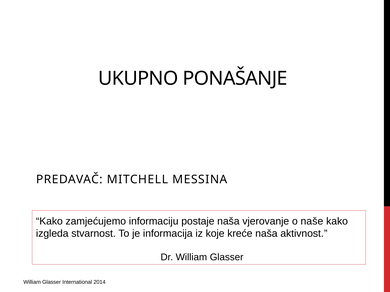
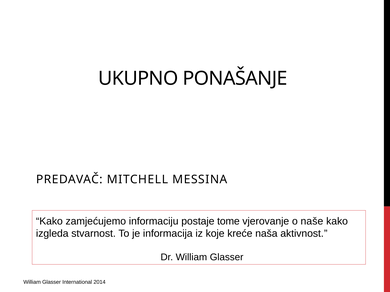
postaje naša: naša -> tome (228, 222)
